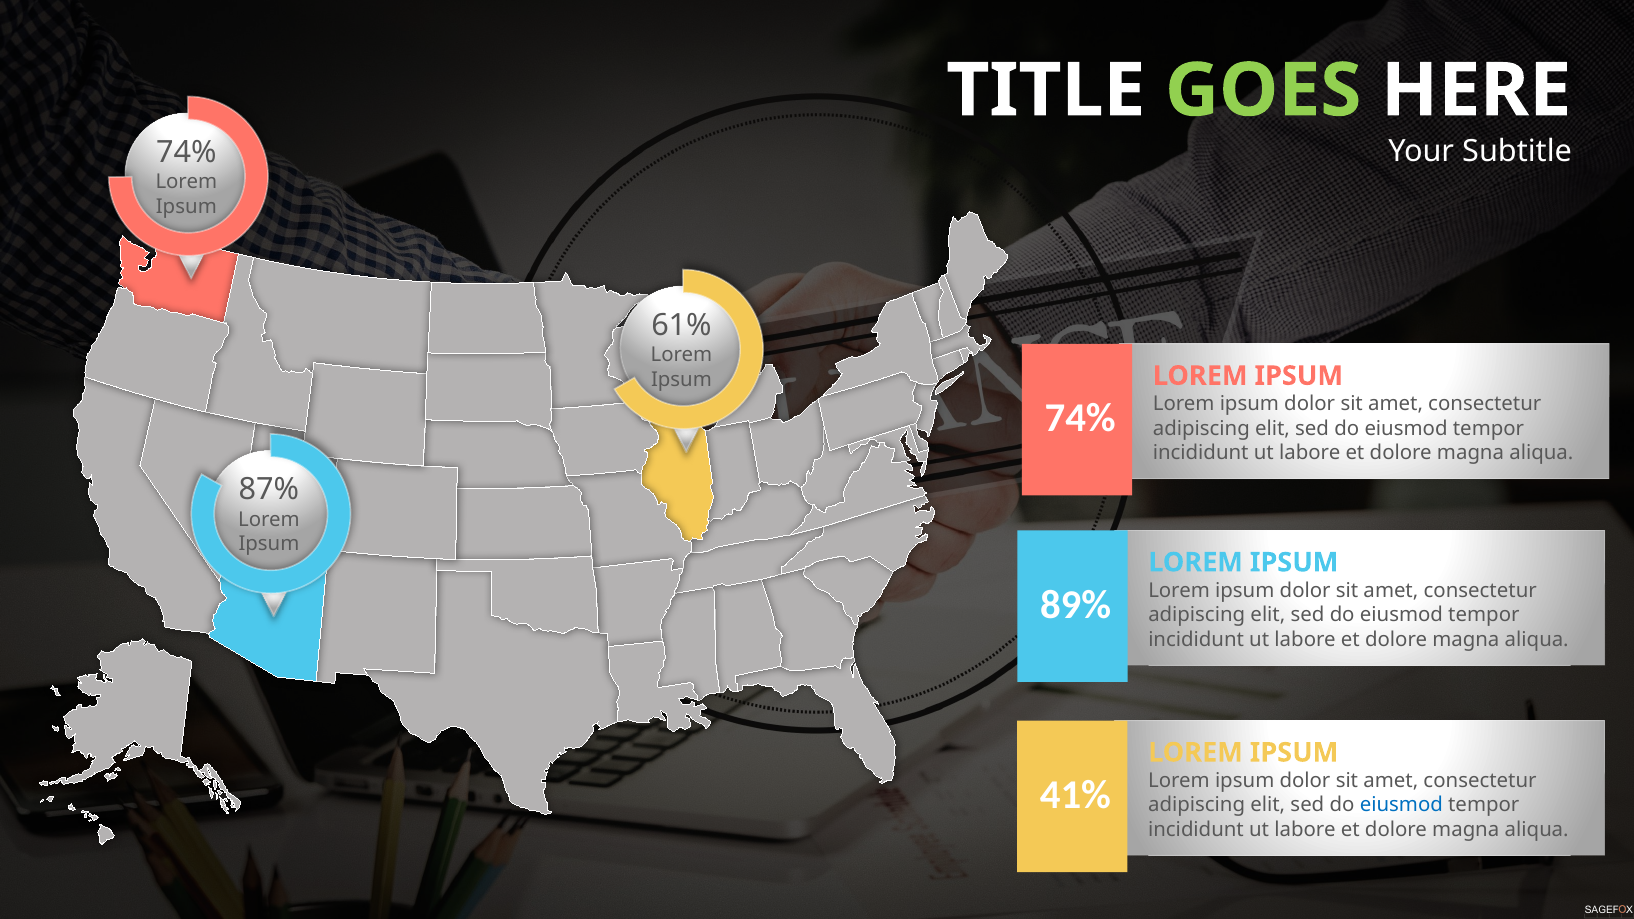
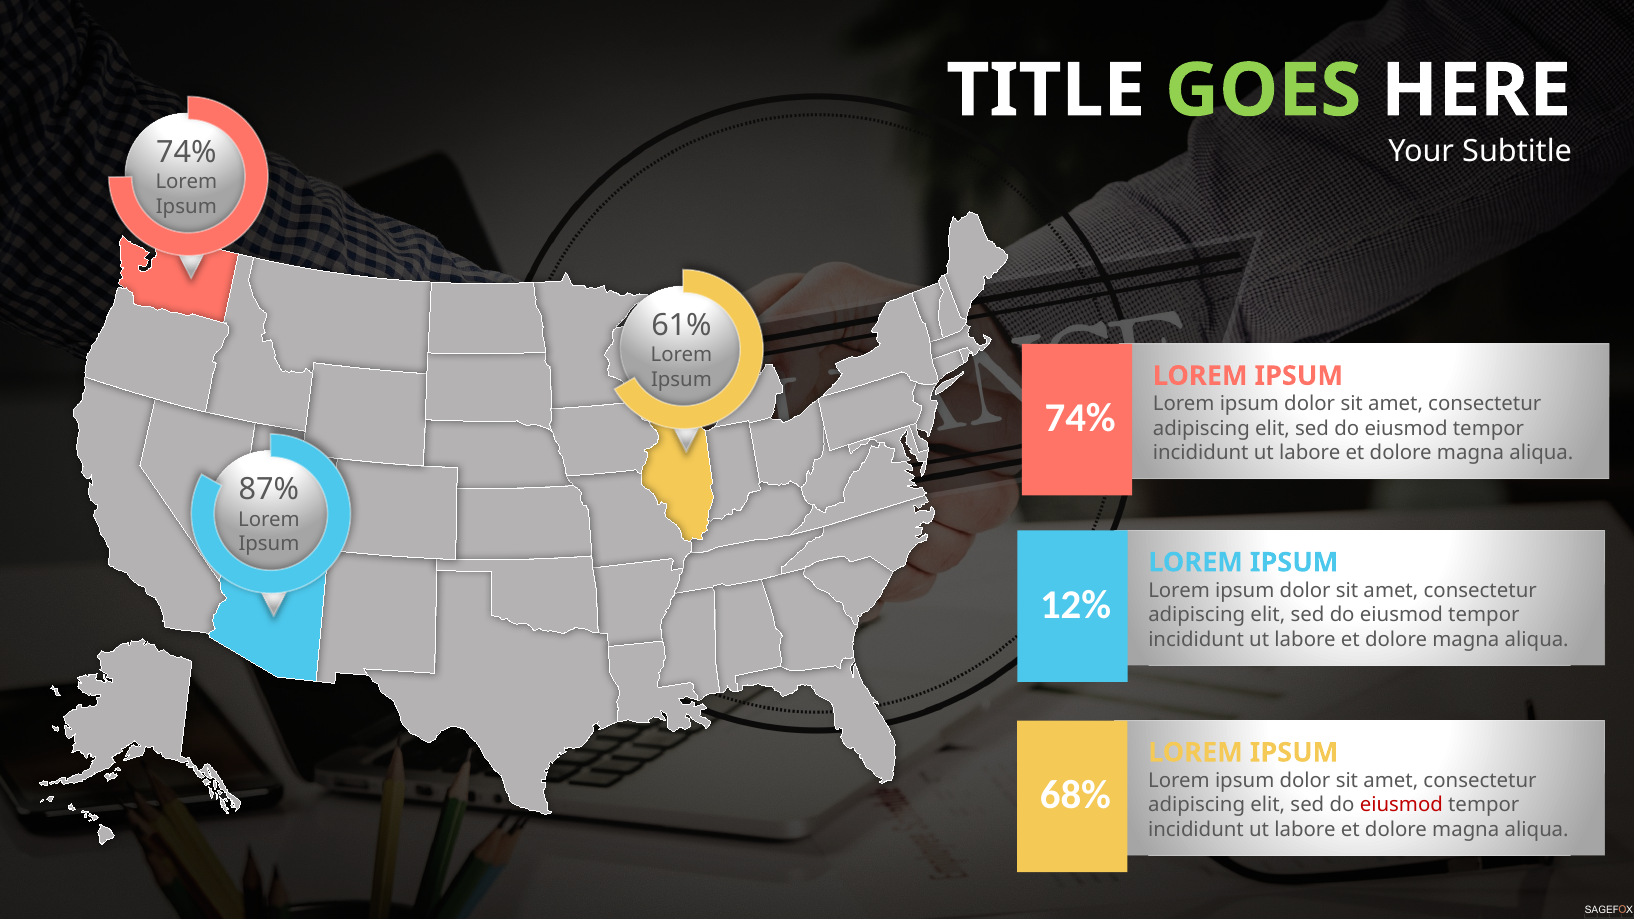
89%: 89% -> 12% (1076, 605)
41%: 41% -> 68% (1075, 795)
eiusmod colour: blue -> red (1401, 805)
